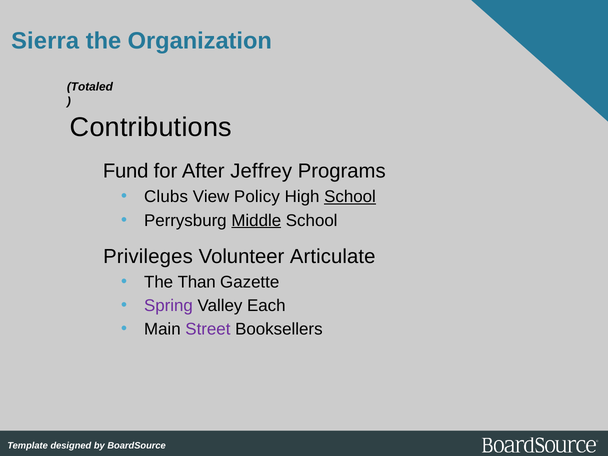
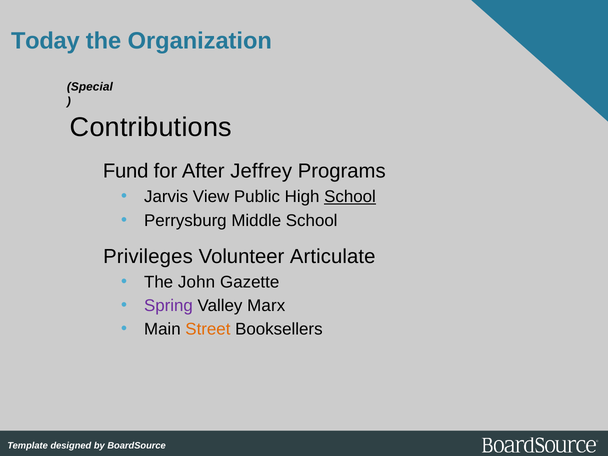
Sierra: Sierra -> Today (45, 41)
Totaled: Totaled -> Special (90, 87)
Clubs: Clubs -> Jarvis (166, 197)
Policy: Policy -> Public (257, 197)
Middle underline: present -> none (256, 220)
Than: Than -> John (197, 282)
Each: Each -> Marx (266, 306)
Street colour: purple -> orange (208, 329)
